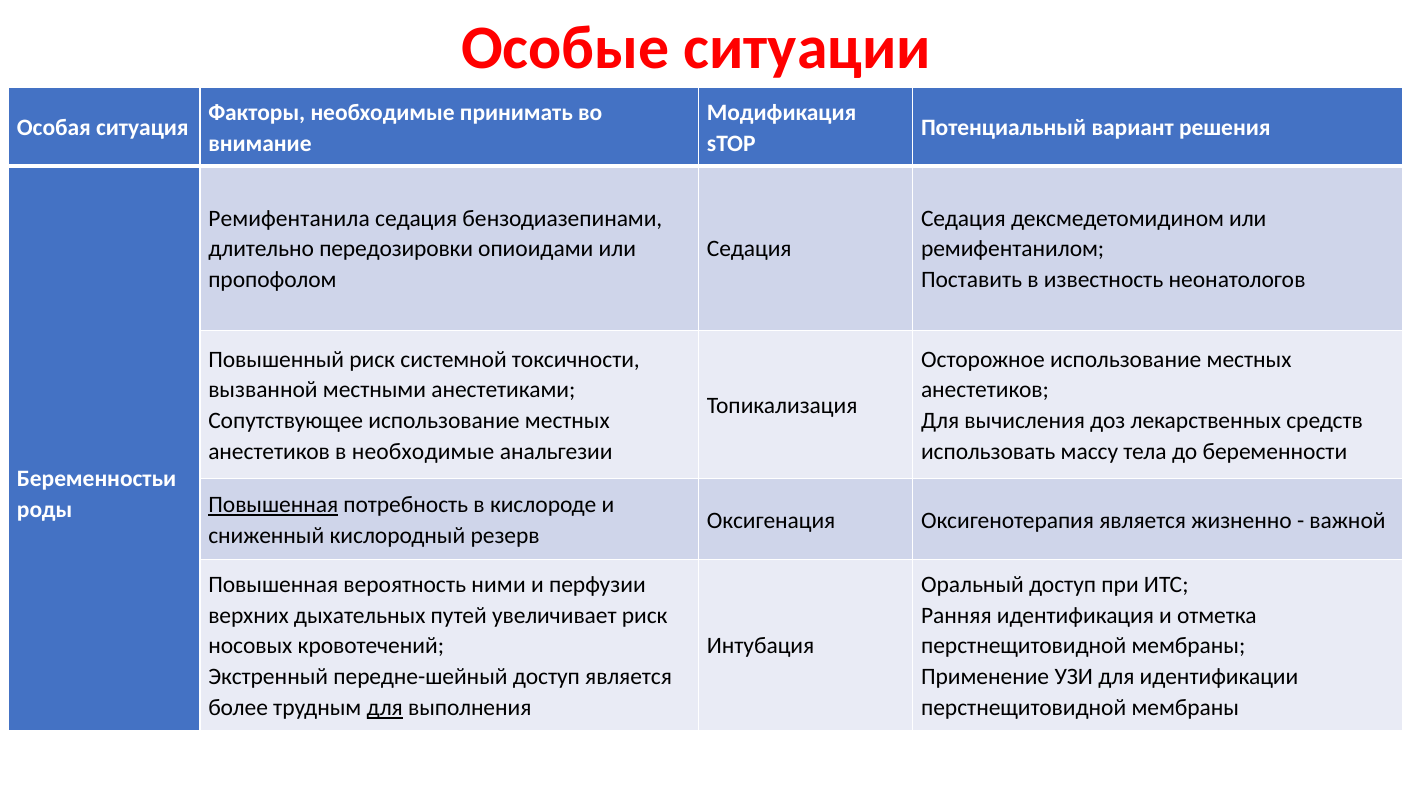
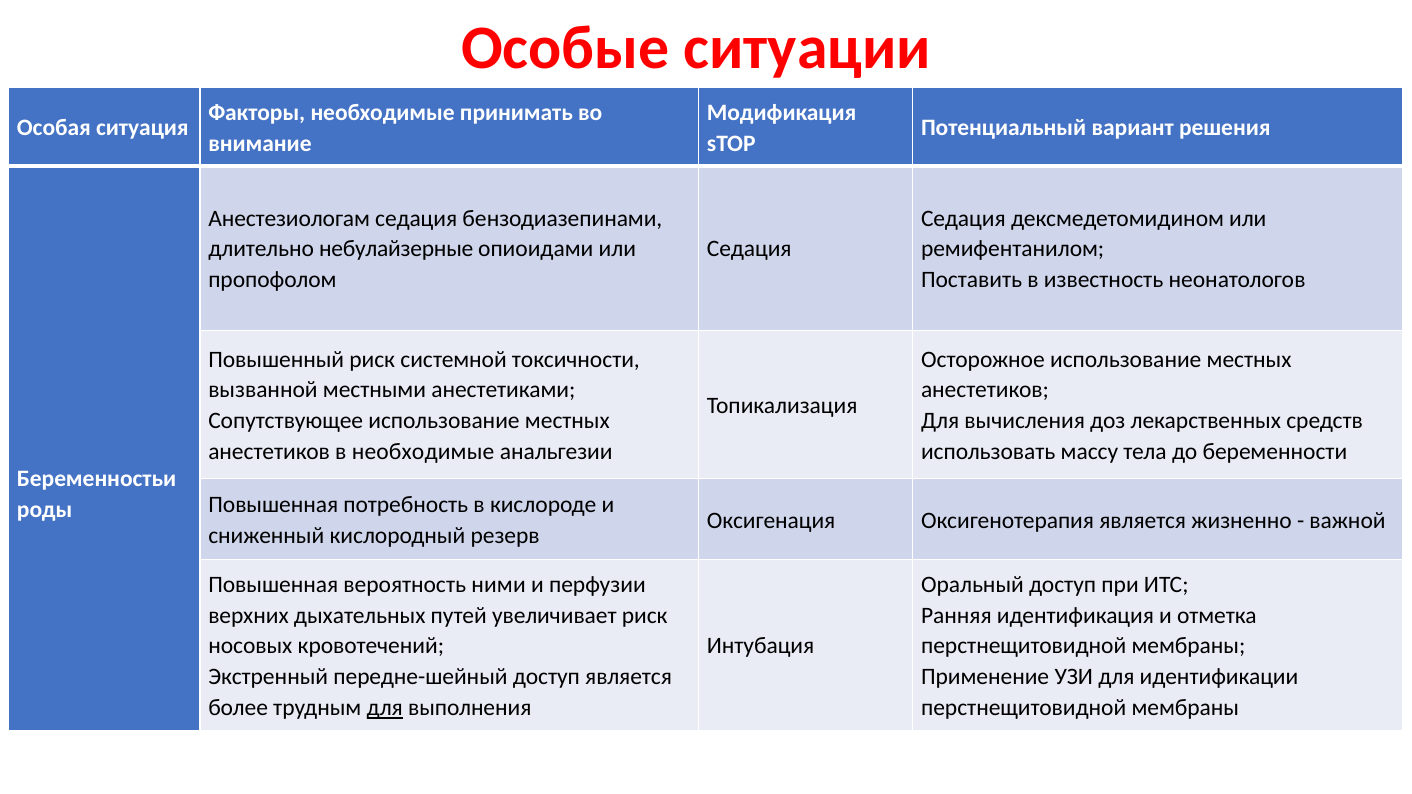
Ремифентанила: Ремифентанила -> Анестезиологам (289, 219)
передозировки: передозировки -> небулайзерные (396, 249)
Повышенная underline: present -> none (273, 505)
